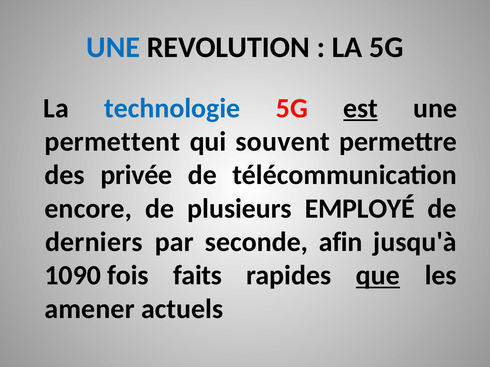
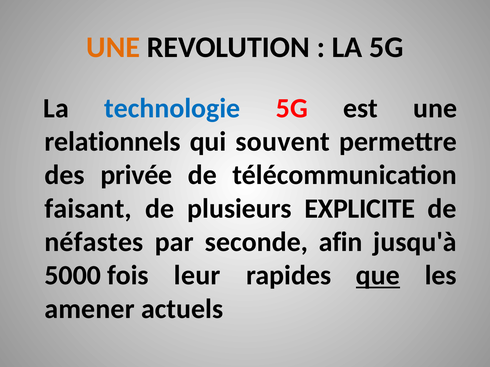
UNE colour: blue -> orange (113, 47)
est underline: present -> none (360, 108)
permettent: permettent -> relationnels (113, 142)
encore: encore -> faisant (88, 209)
EMPLOYÉ: EMPLOYÉ -> EXPLICITE (360, 209)
derniers: derniers -> néfastes (94, 242)
1090: 1090 -> 5000 (73, 276)
faits: faits -> leur (197, 276)
